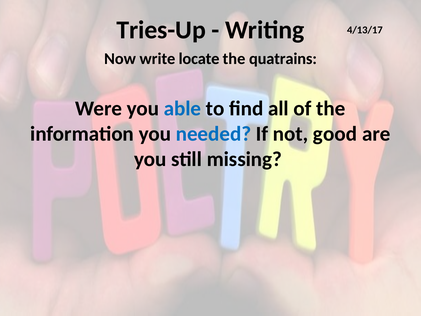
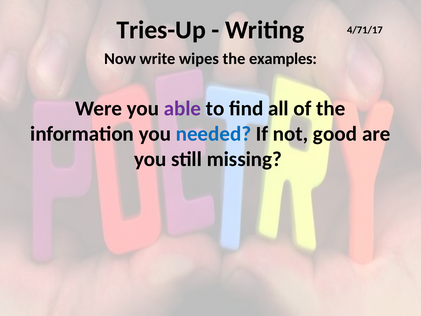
4/13/17: 4/13/17 -> 4/71/17 (365, 30)
locate: locate -> wipes (199, 59)
quatrains: quatrains -> examples (283, 59)
able colour: blue -> purple (183, 109)
